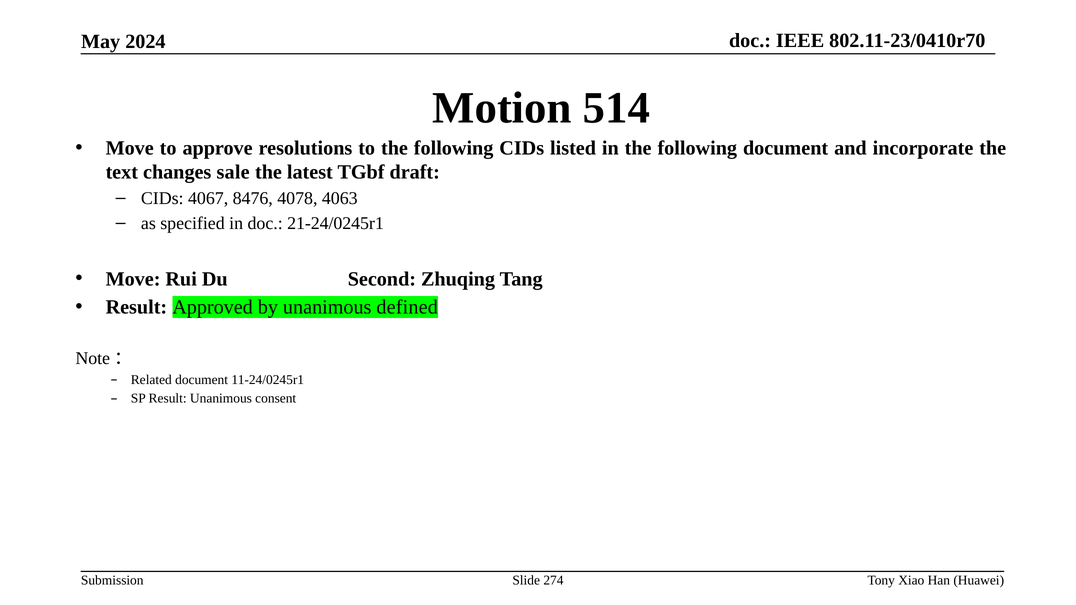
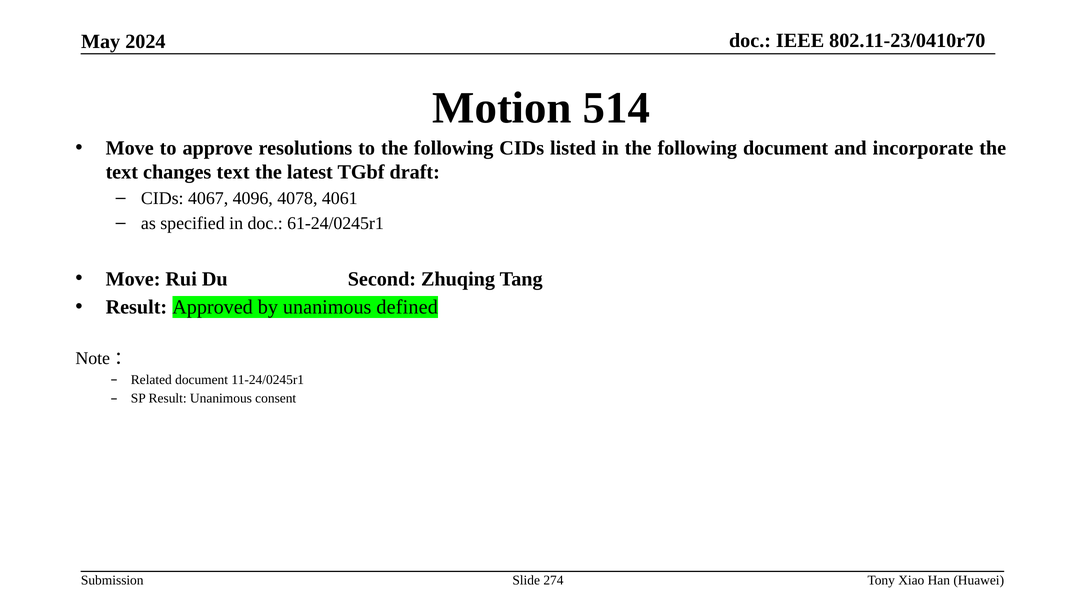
changes sale: sale -> text (233, 172)
8476: 8476 -> 4096 (253, 199)
4063: 4063 -> 4061 (340, 199)
21-24/0245r1: 21-24/0245r1 -> 61-24/0245r1 (336, 224)
